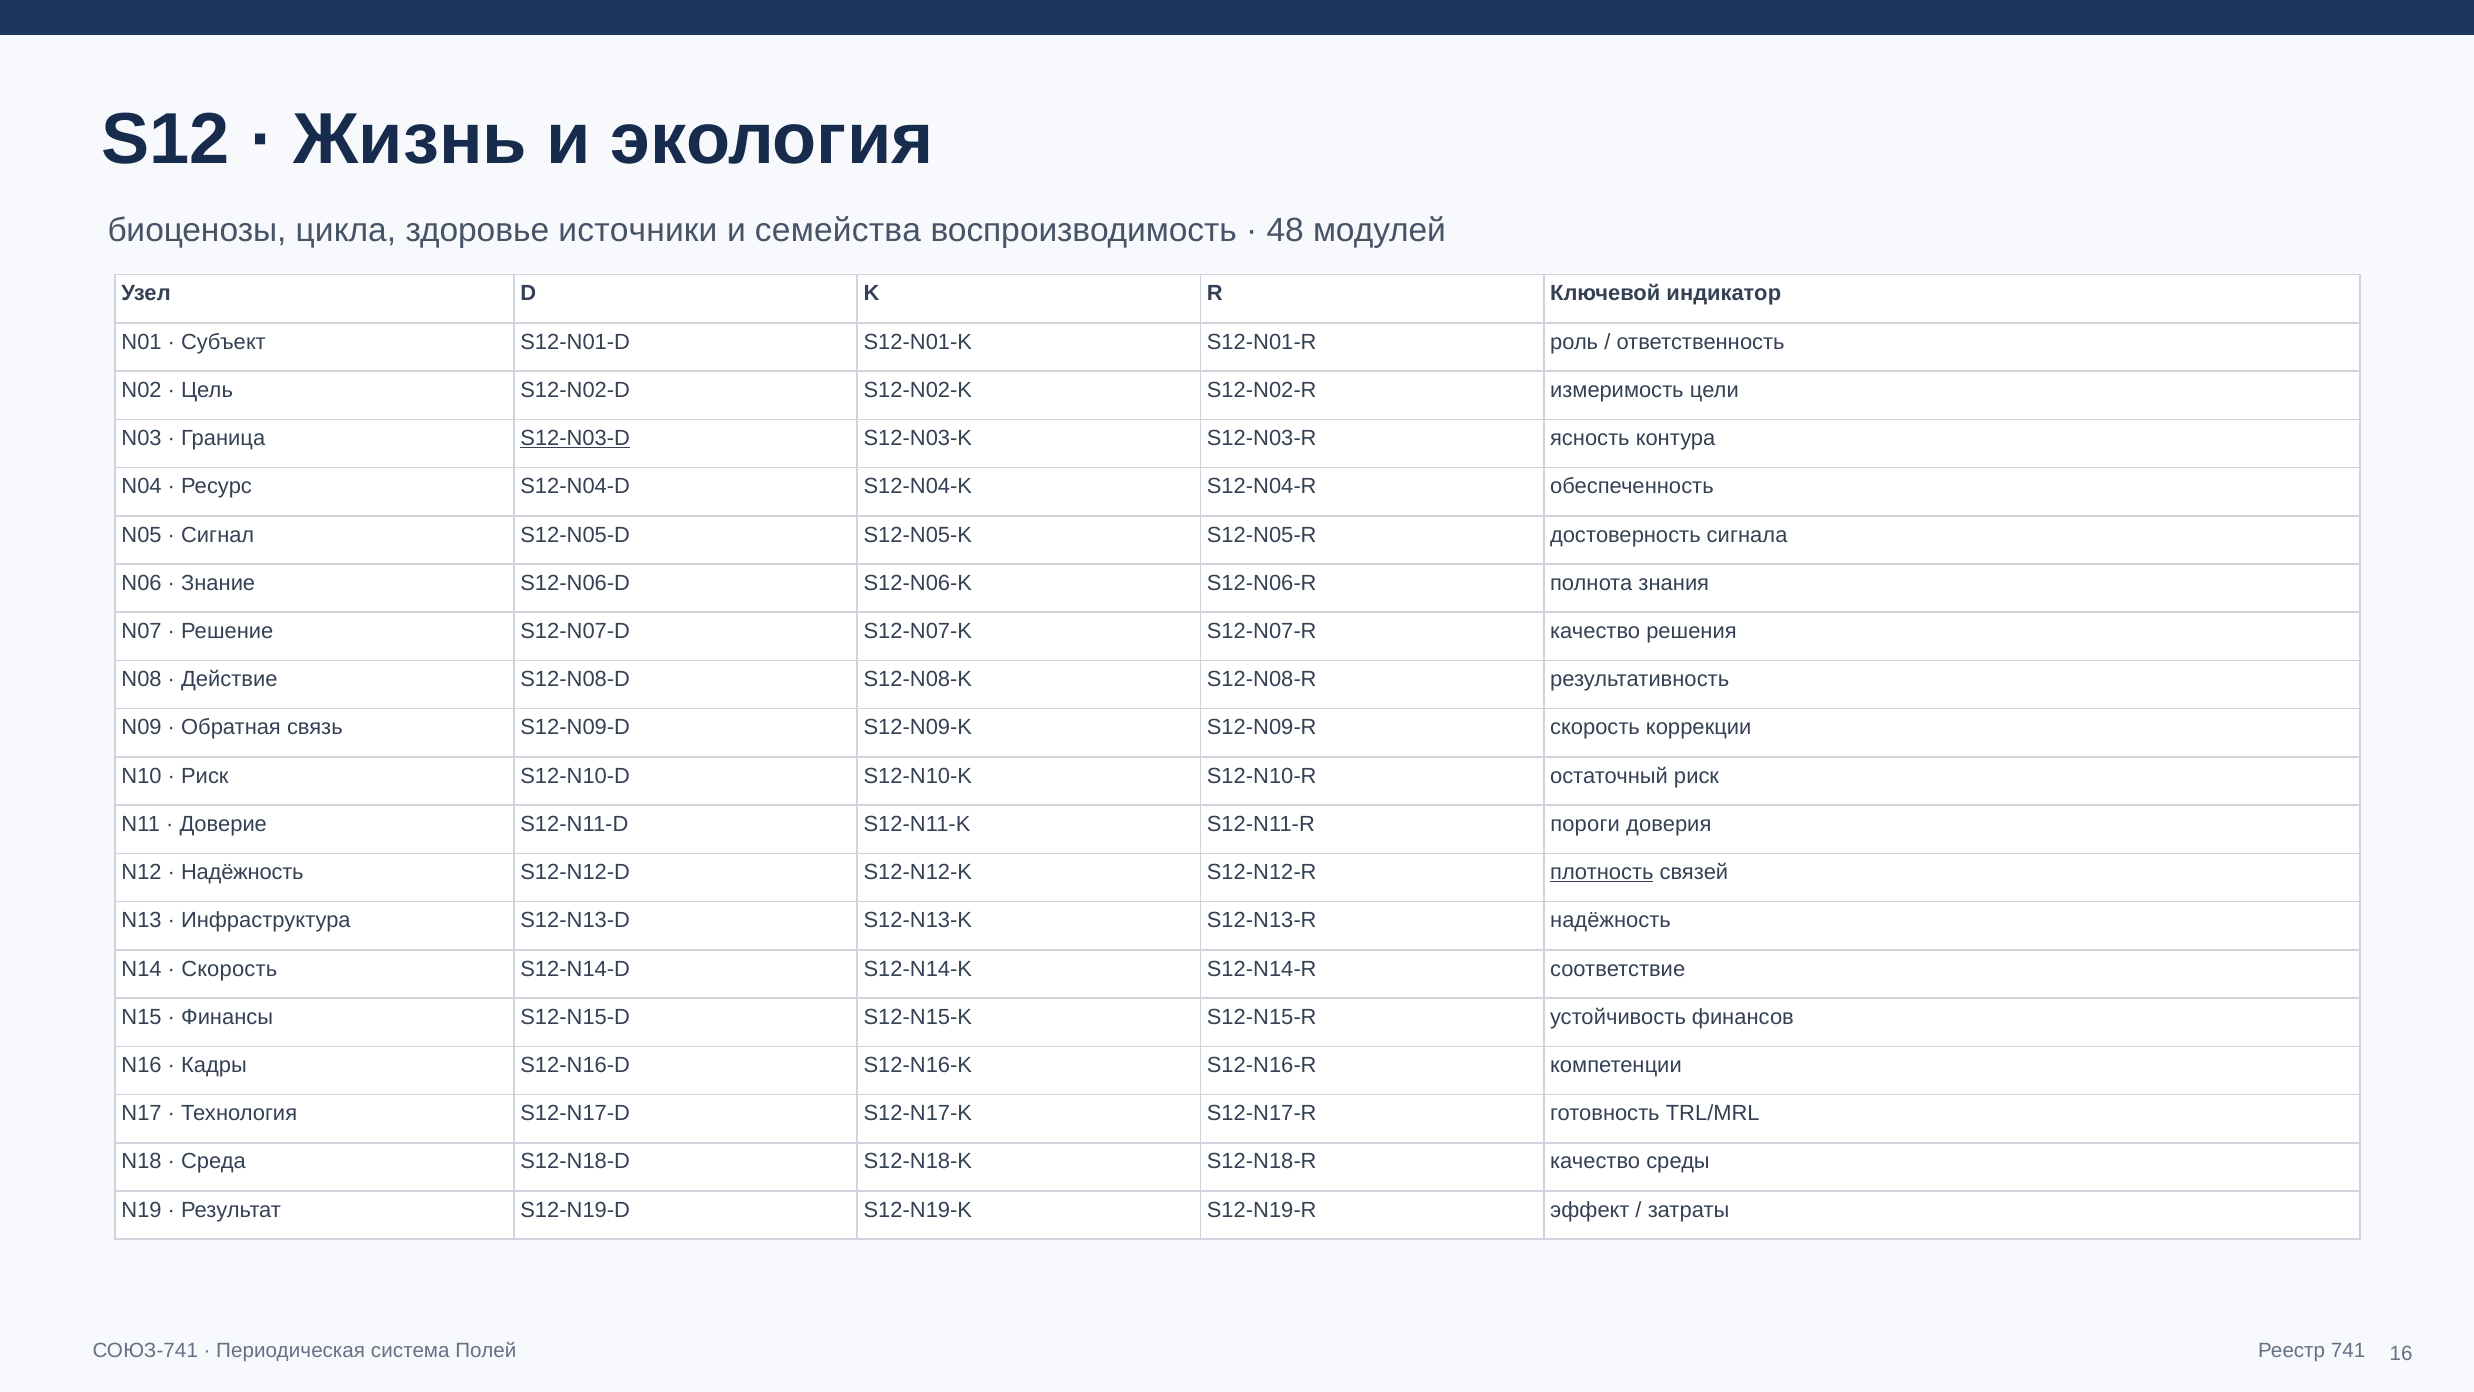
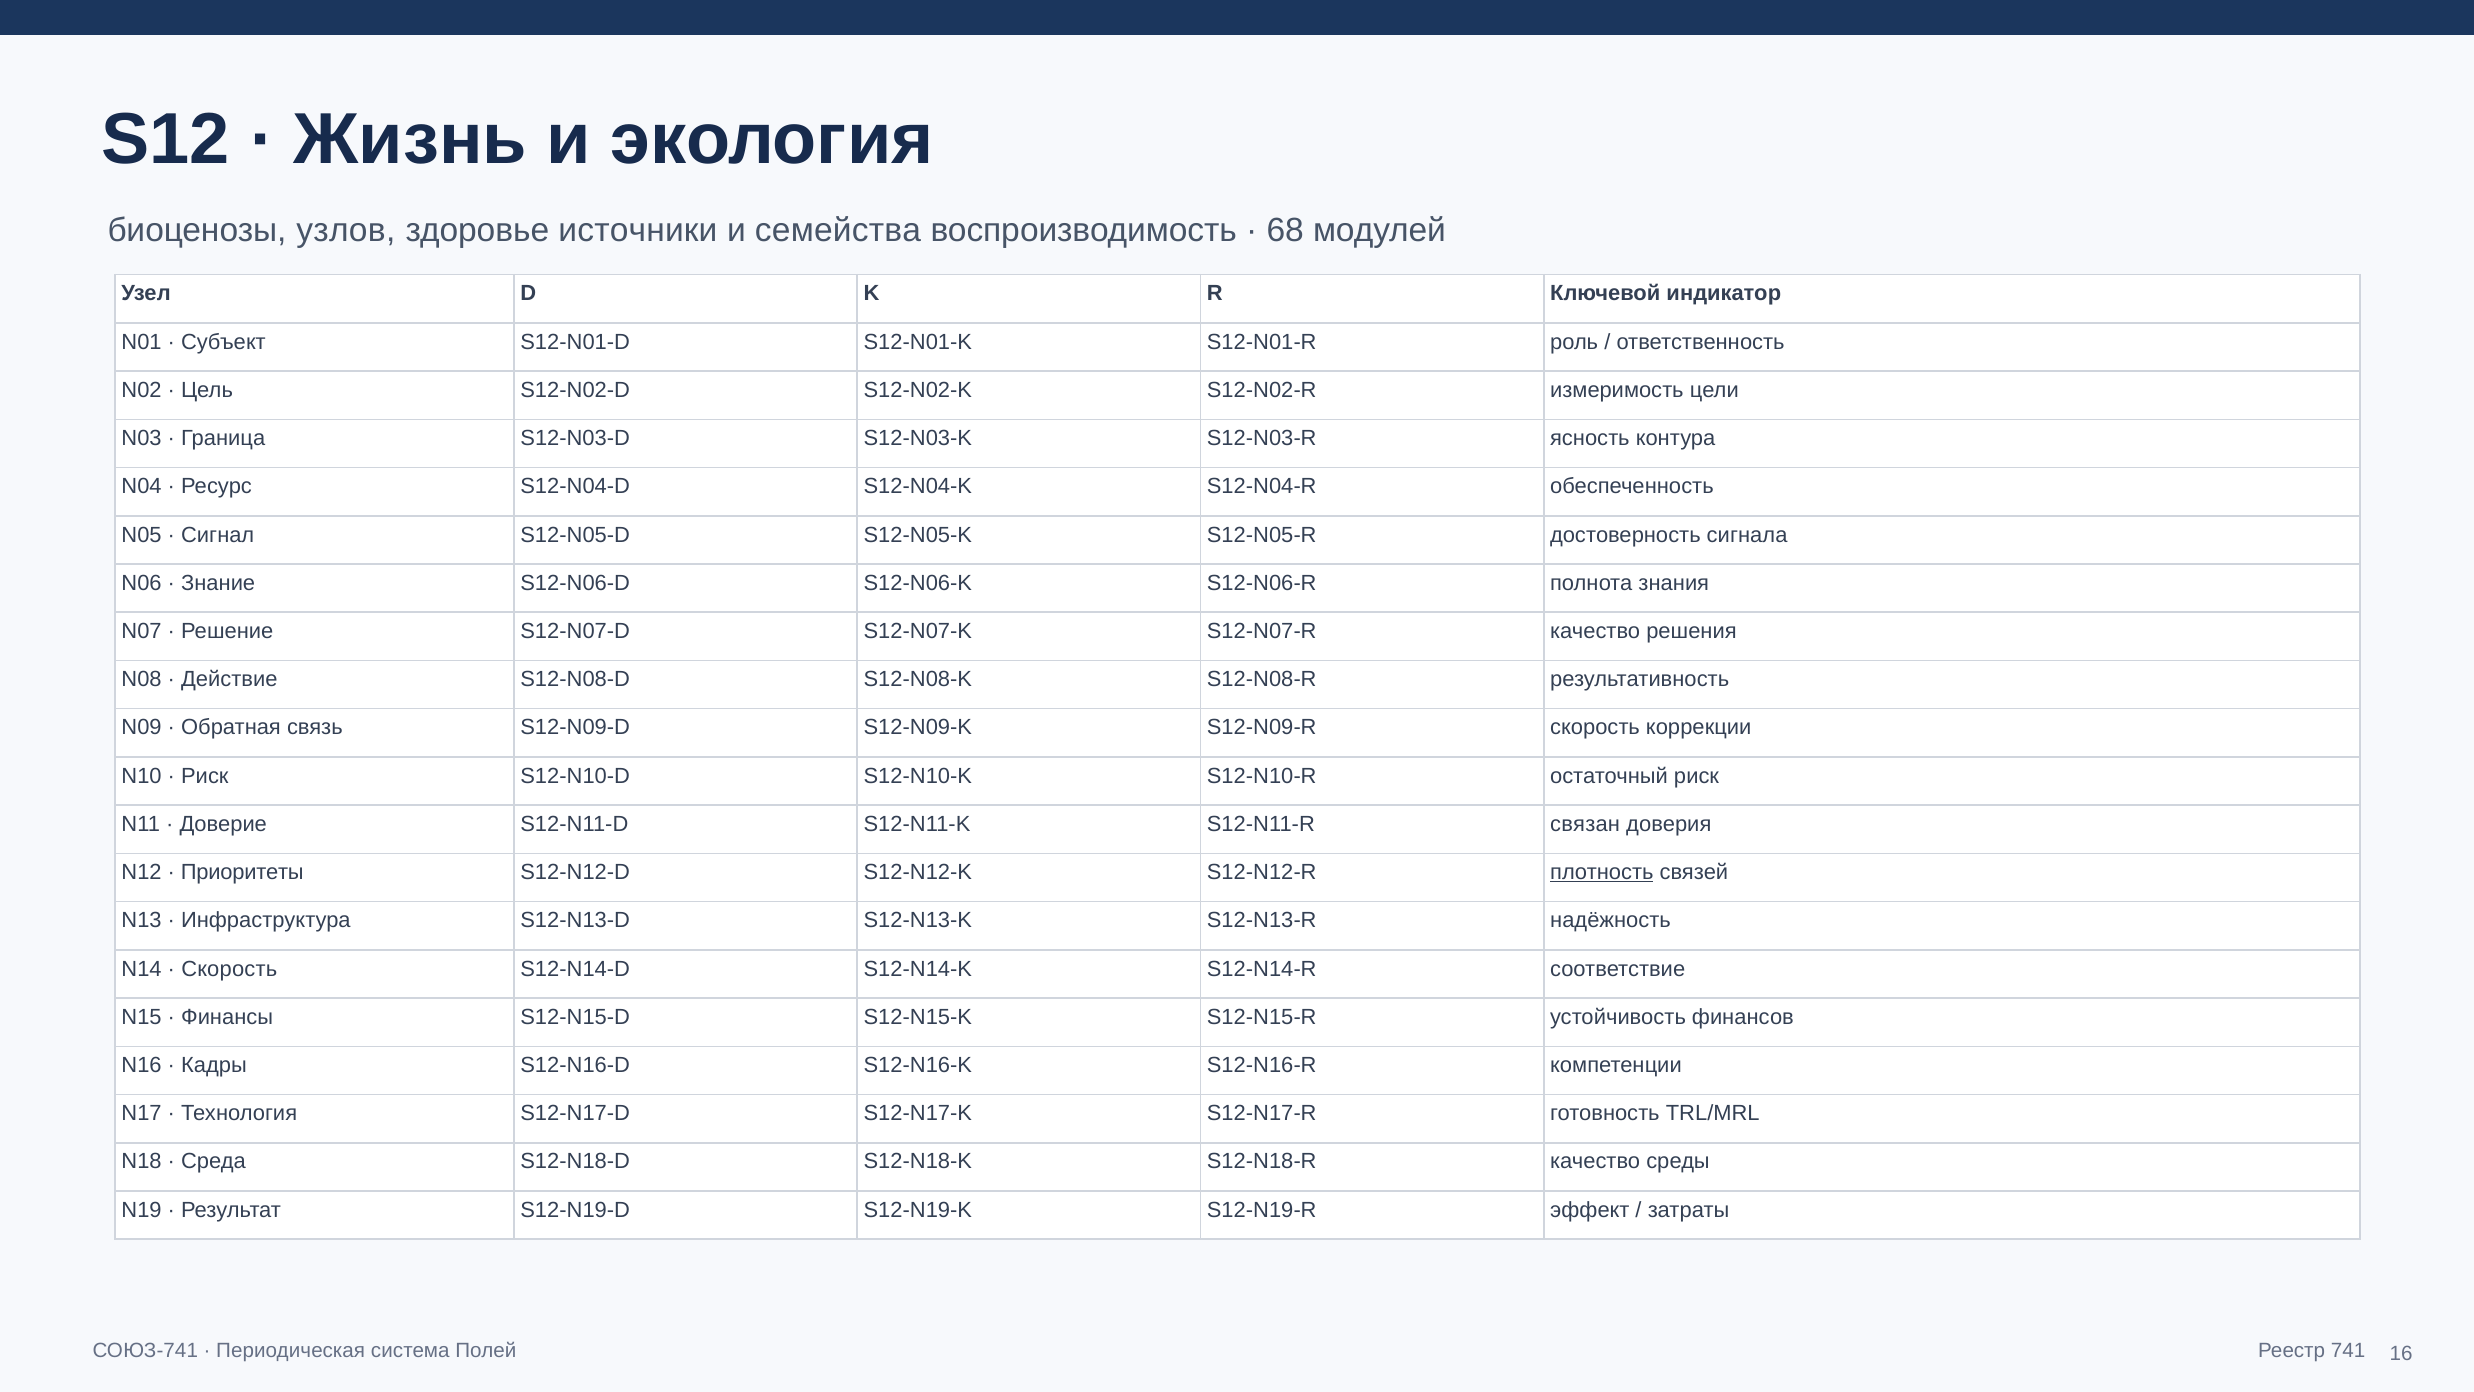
цикла: цикла -> узлов (346, 231)
48: 48 -> 68 (1285, 231)
S12-N03-D underline: present -> none (575, 438)
пороги: пороги -> связан (1585, 824)
Надёжность: Надёжность -> Приоритеты (242, 872)
